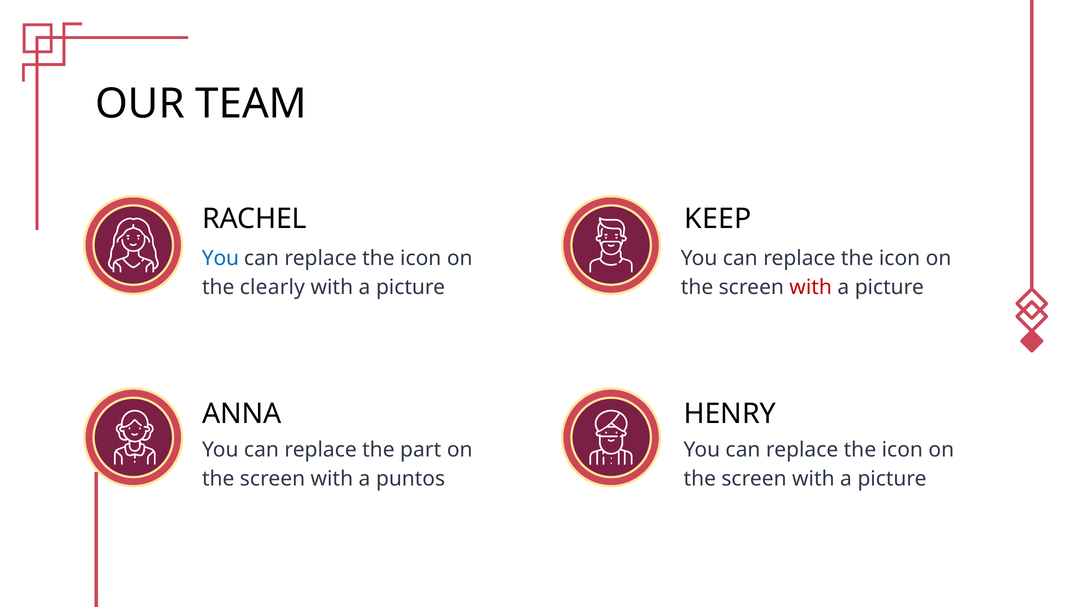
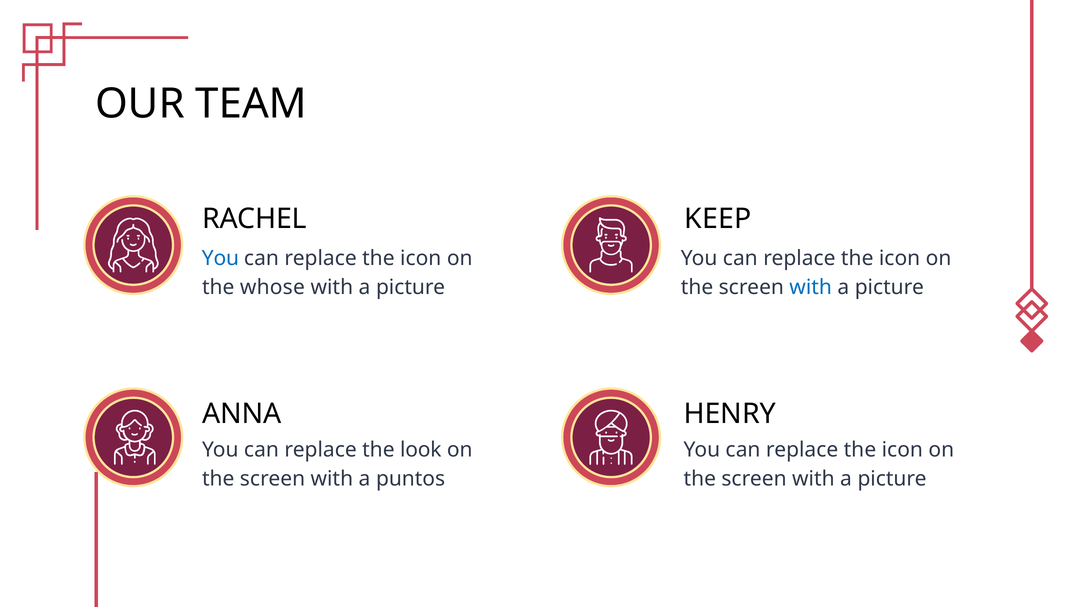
clearly: clearly -> whose (272, 288)
with colour: red -> blue (811, 288)
part: part -> look (421, 450)
